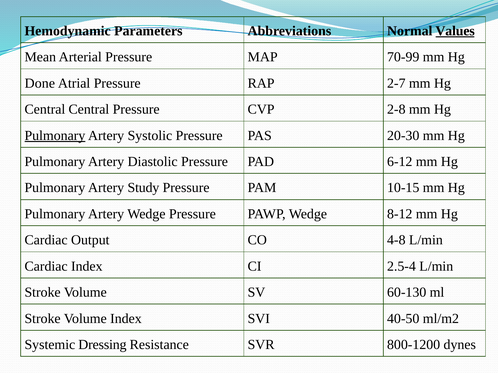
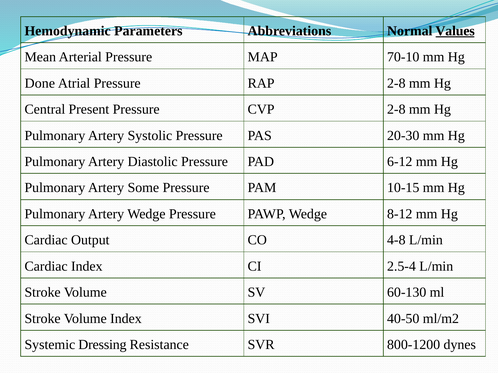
70-99: 70-99 -> 70-10 (403, 57)
RAP 2-7: 2-7 -> 2-8 (396, 83)
Central Central: Central -> Present (89, 109)
Pulmonary underline: present -> none (55, 136)
Study: Study -> Some (143, 188)
